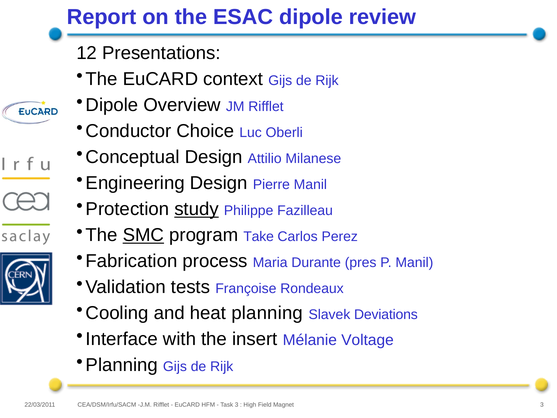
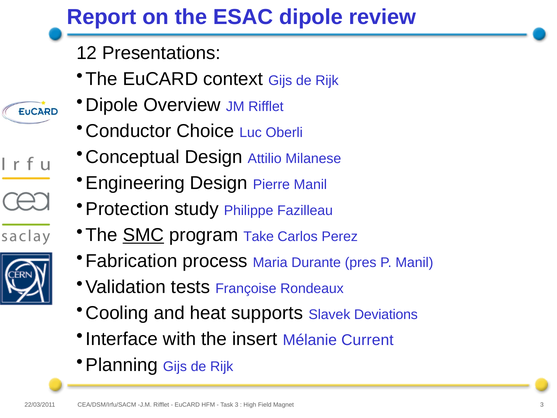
study underline: present -> none (197, 209)
heat planning: planning -> supports (267, 313)
Voltage: Voltage -> Current (367, 340)
